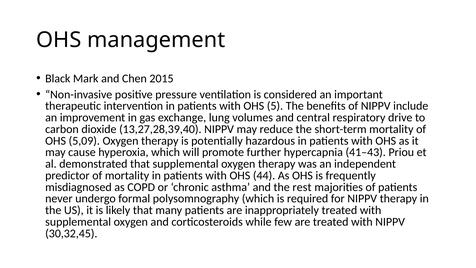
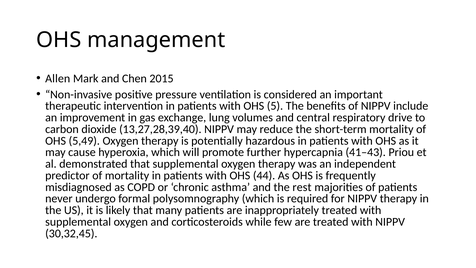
Black: Black -> Allen (58, 78)
5,09: 5,09 -> 5,49 (84, 141)
